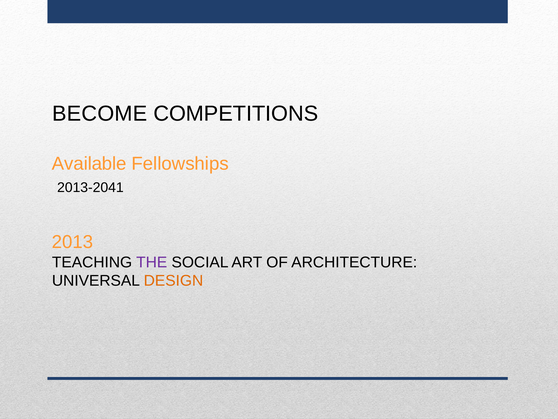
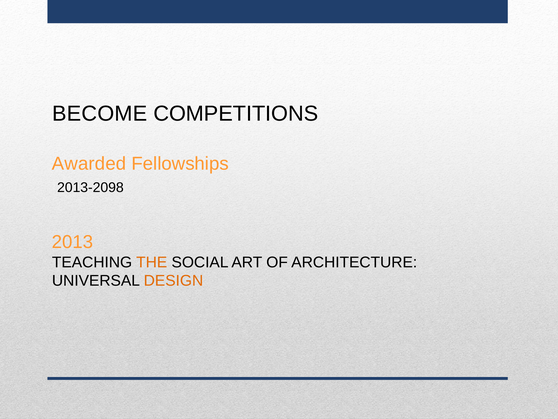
Available: Available -> Awarded (89, 164)
2013-2041: 2013-2041 -> 2013-2098 (90, 187)
THE colour: purple -> orange (152, 262)
